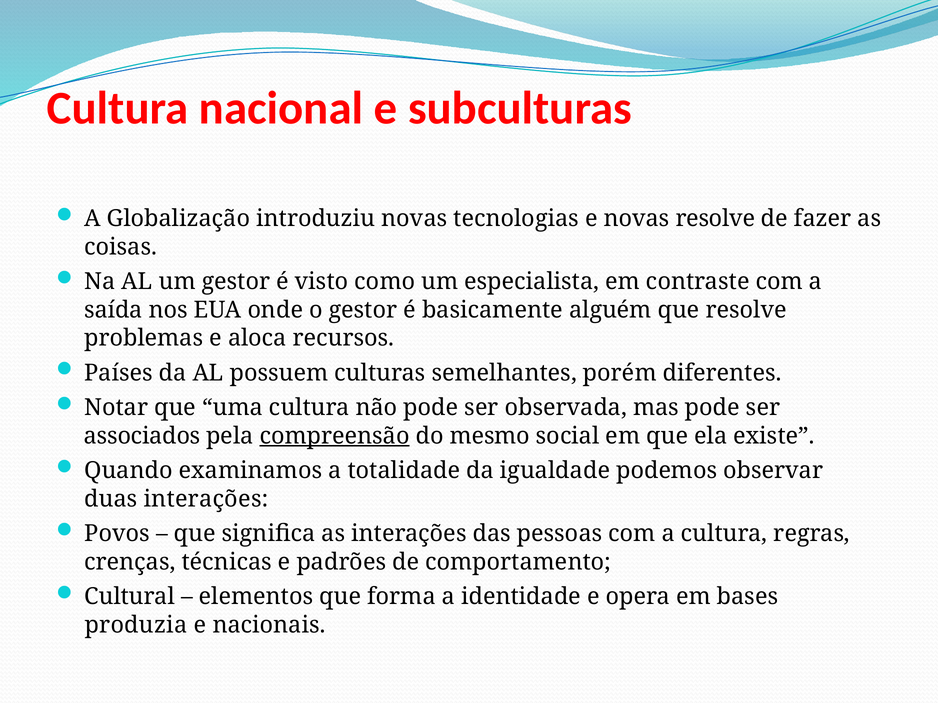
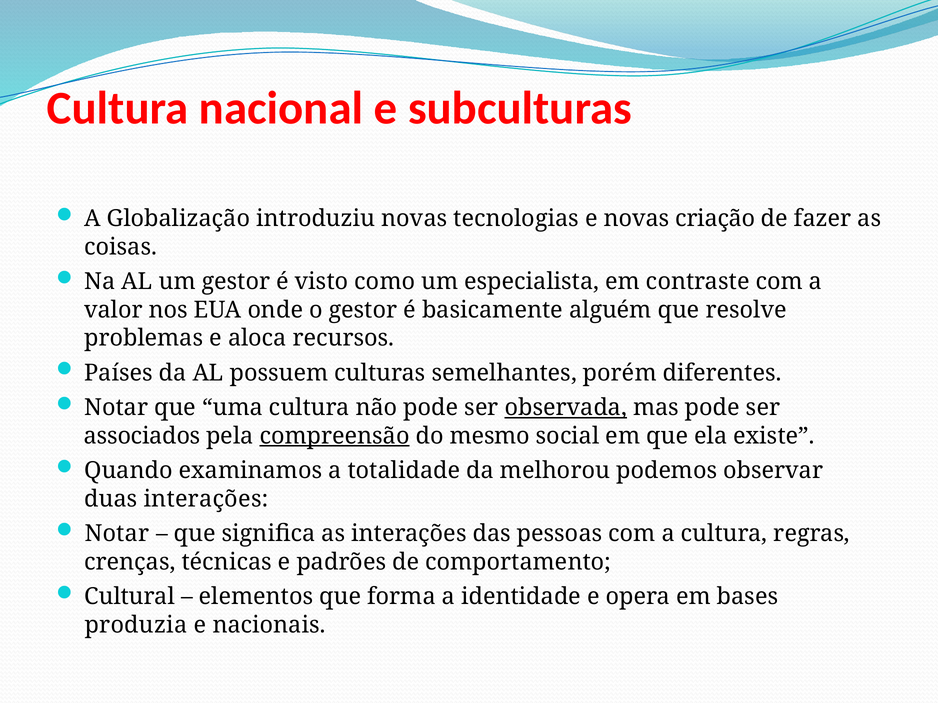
novas resolve: resolve -> criação (715, 219)
saída: saída -> valor (113, 310)
observada underline: none -> present (566, 408)
igualdade: igualdade -> melhorou (555, 471)
Povos: Povos -> Notar (117, 534)
